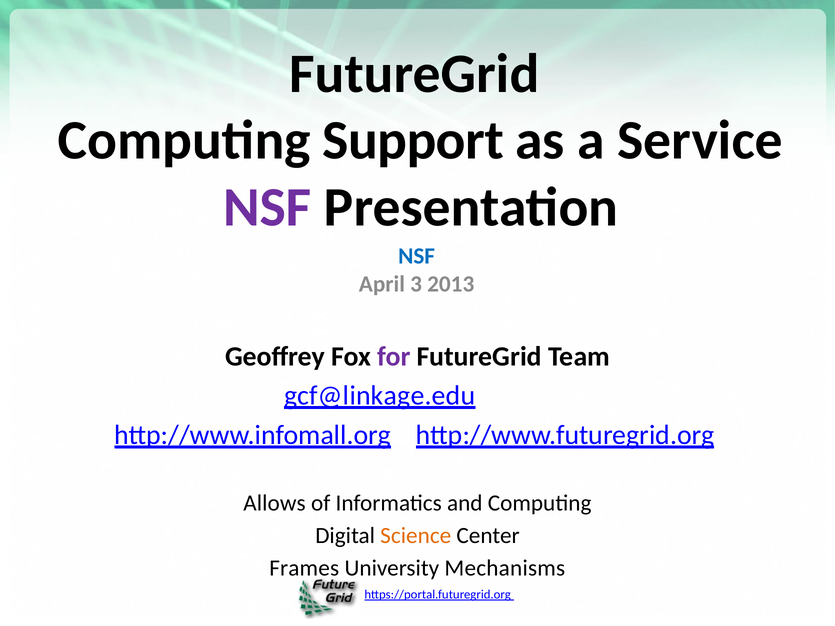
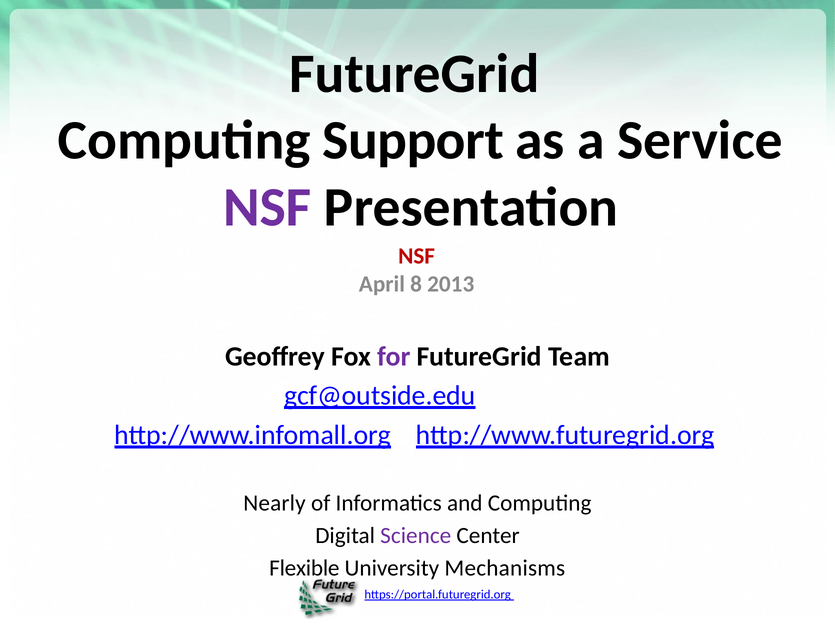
NSF colour: blue -> red (417, 256)
3: 3 -> 8 (416, 284)
gcf@linkage.edu: gcf@linkage.edu -> gcf@outside.edu (380, 396)
Allows: Allows -> Nearly (274, 503)
Science colour: orange -> purple (416, 536)
Frames: Frames -> Flexible (304, 568)
